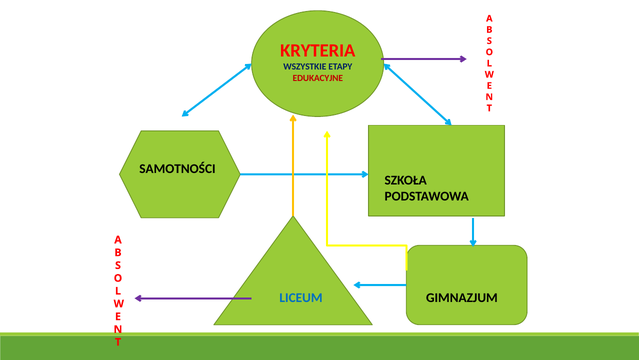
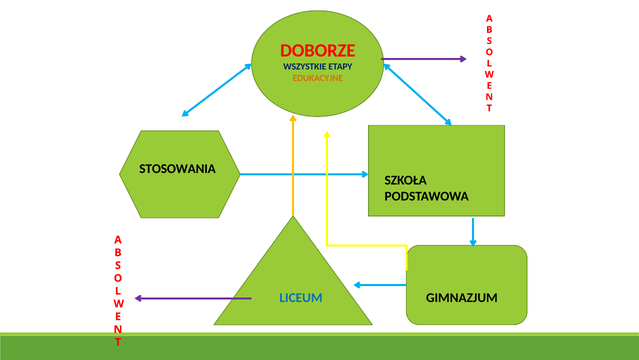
KRYTERIA: KRYTERIA -> DOBORZE (318, 51)
EDUKACYJNE colour: red -> orange (318, 78)
SAMOTNOŚCI: SAMOTNOŚCI -> STOSOWANIA (178, 168)
